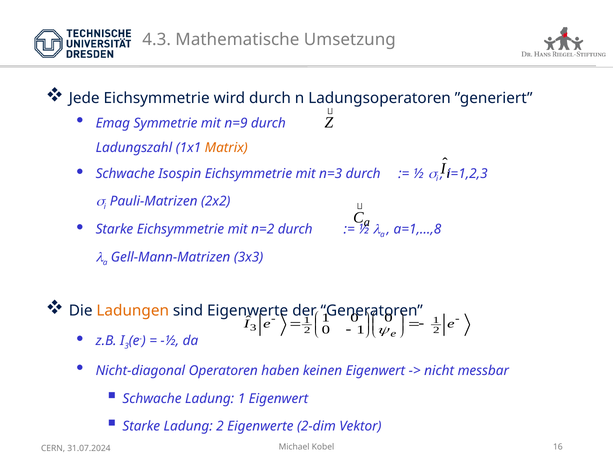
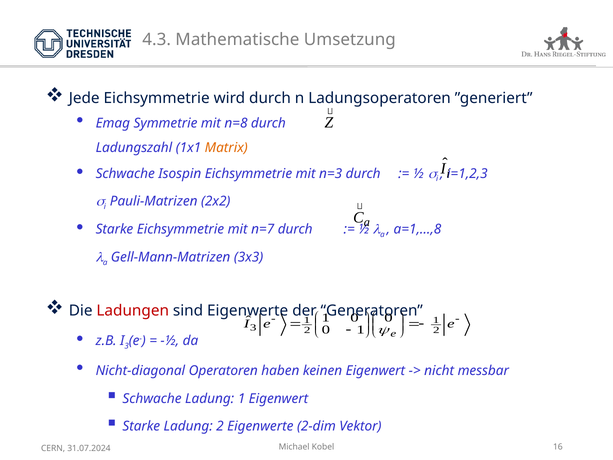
n=9: n=9 -> n=8 (236, 123)
n=2: n=2 -> n=7 (263, 229)
Ladungen colour: orange -> red (133, 310)
